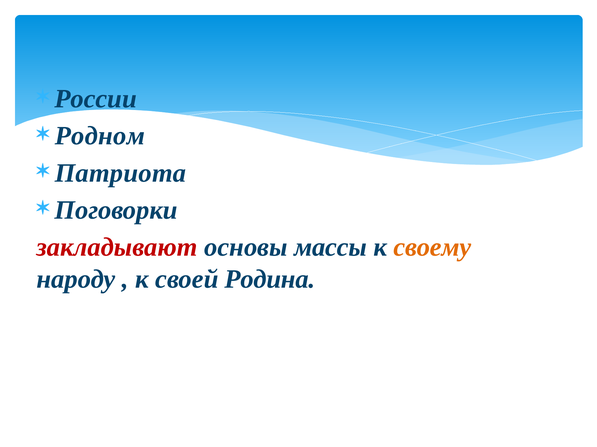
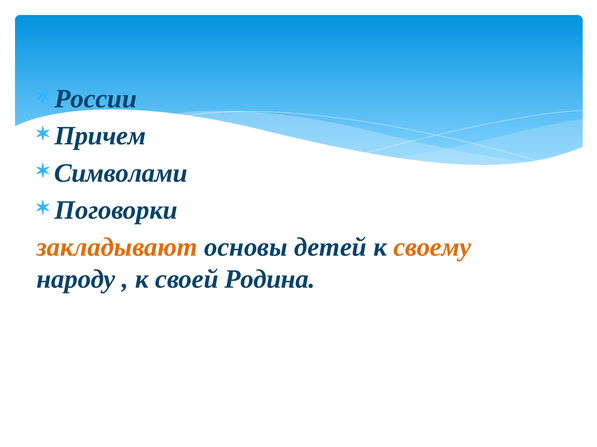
Родном: Родном -> Причем (100, 136)
Патриота: Патриота -> Символами (121, 173)
закладывают colour: red -> orange (117, 248)
массы: массы -> детей (330, 248)
